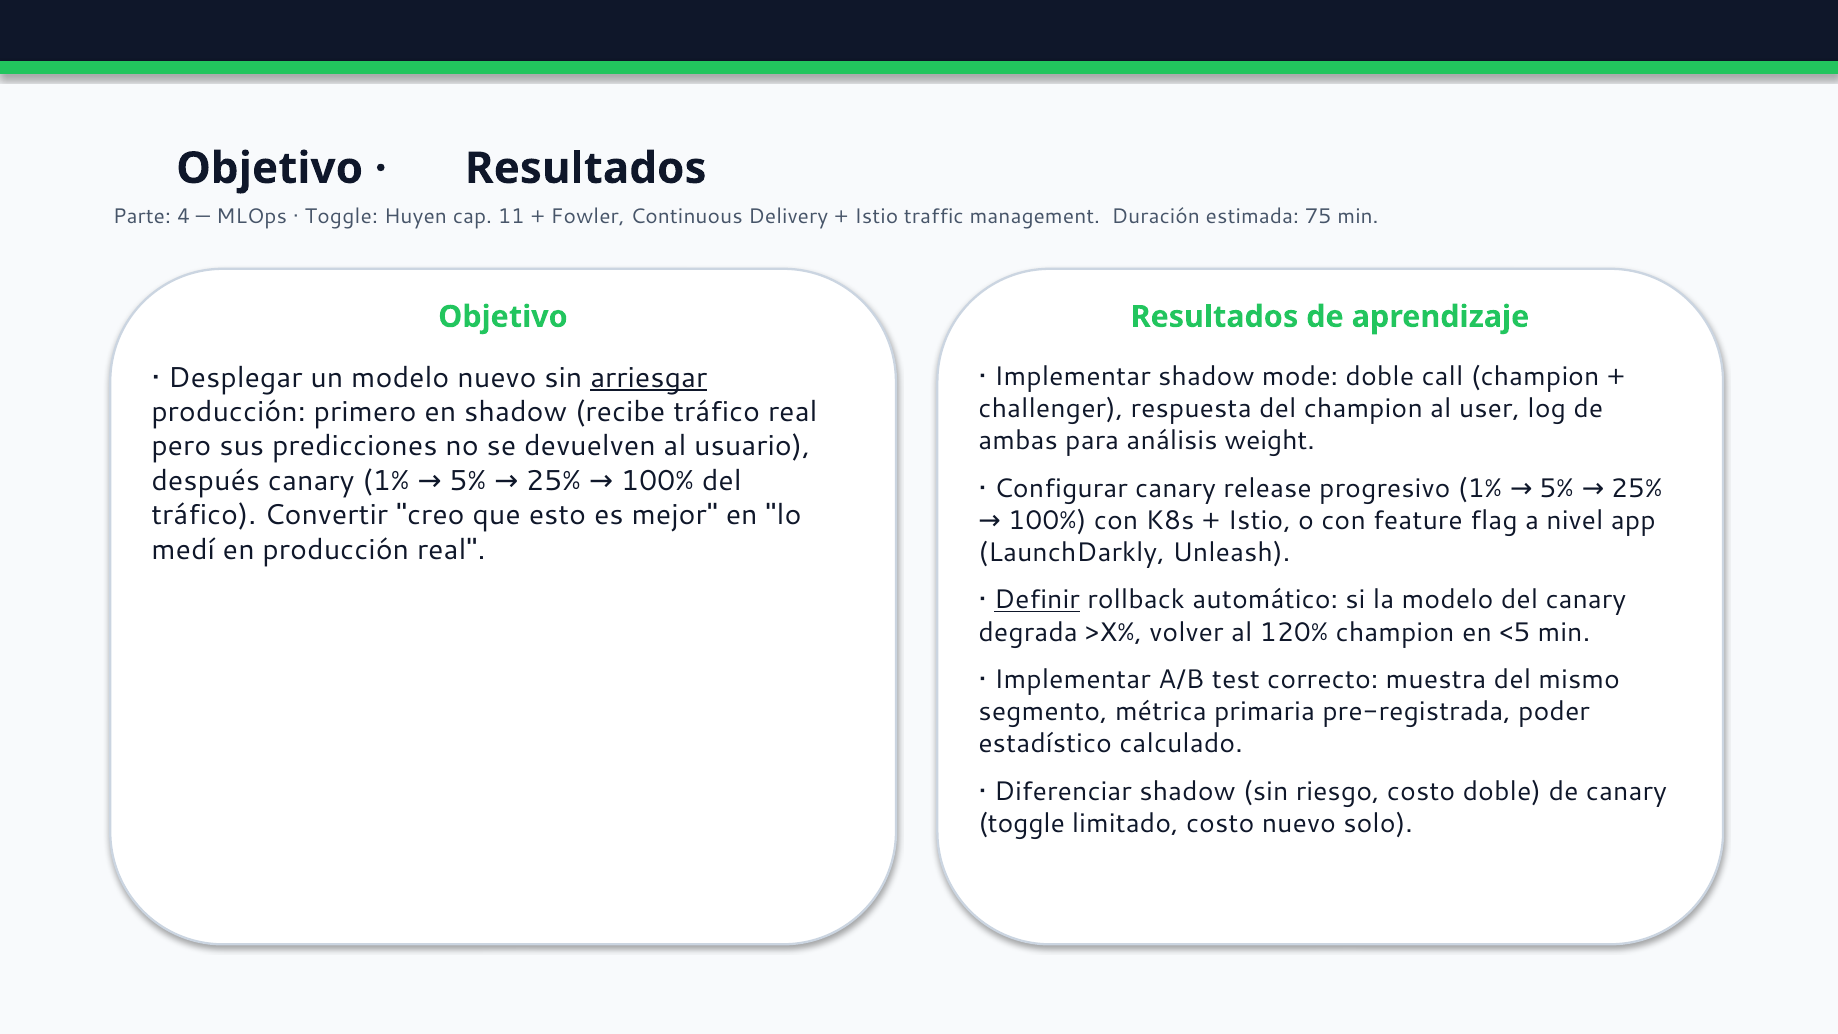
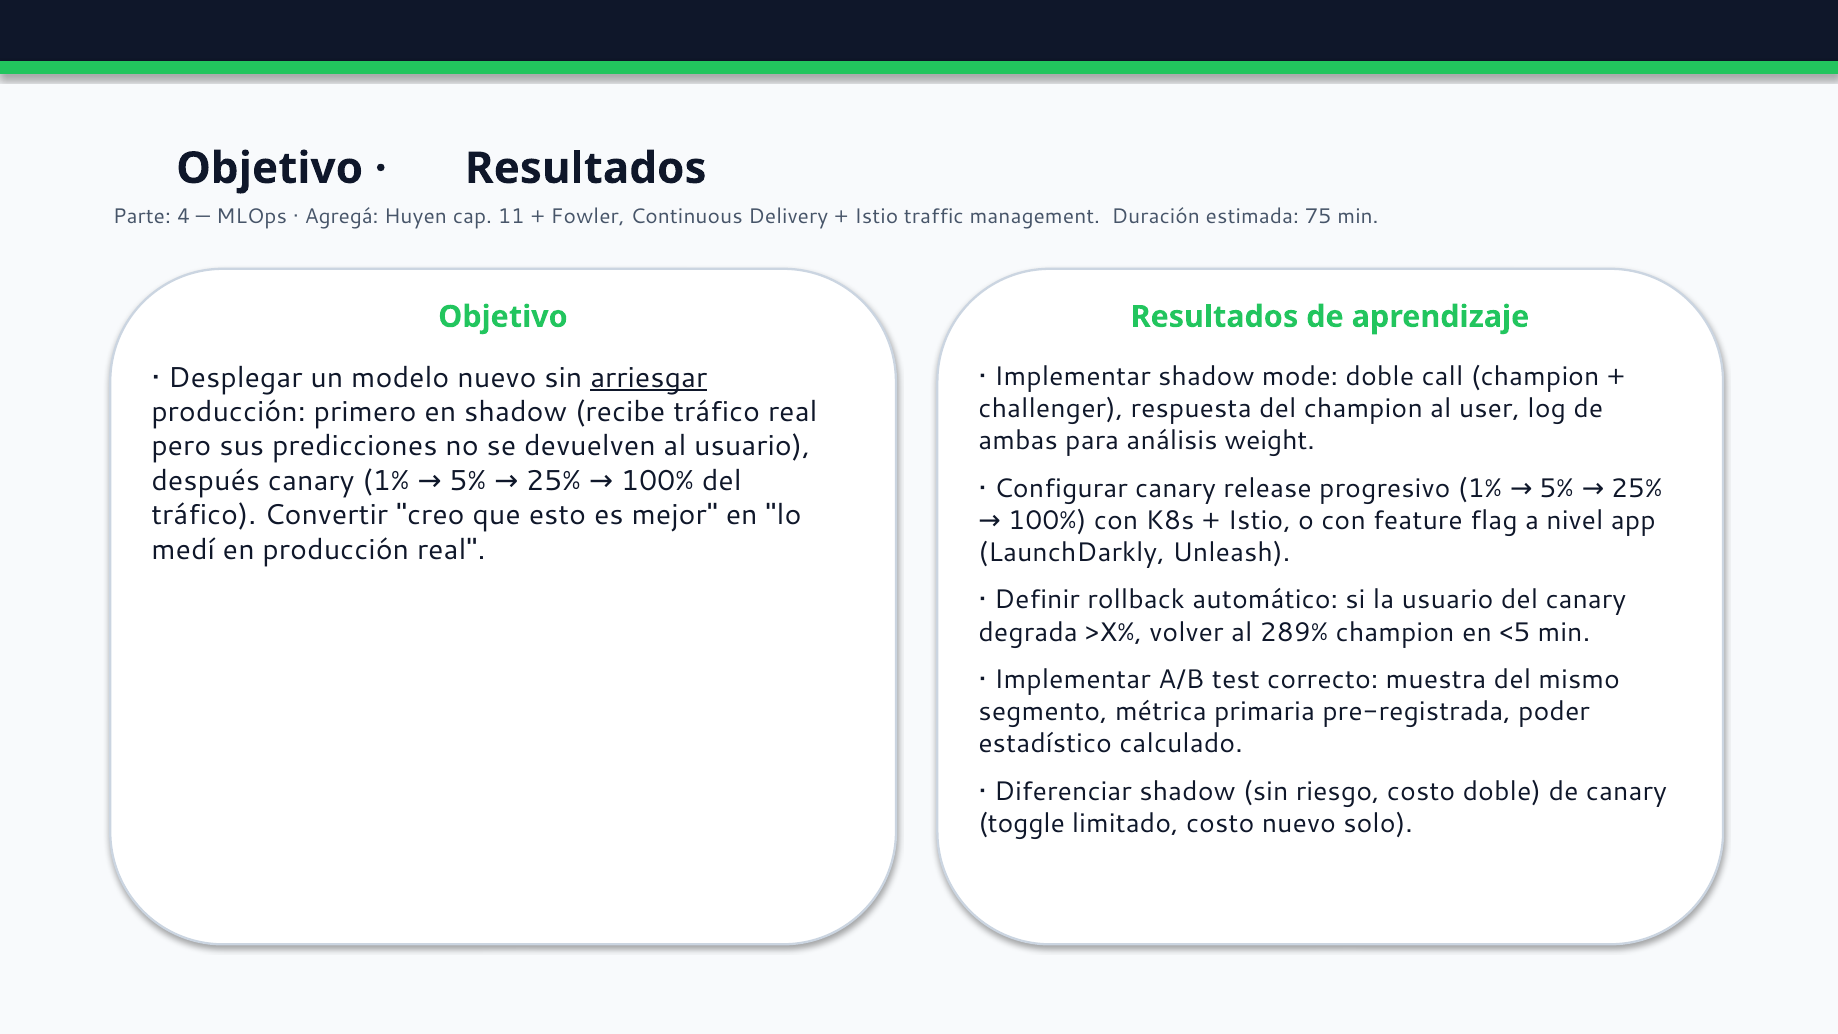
Toggle: Toggle -> Agregá (342, 217)
Definir underline: present -> none (1037, 600)
la modelo: modelo -> usuario (1448, 600)
120%: 120% -> 289% (1294, 632)
